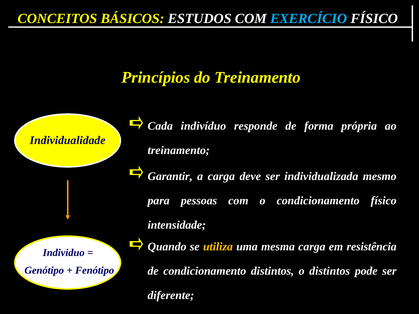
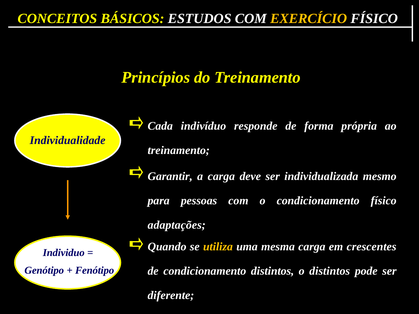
EXERCÍCIO colour: light blue -> yellow (309, 19)
intensidade: intensidade -> adaptações (177, 225)
resistência: resistência -> crescentes (372, 247)
